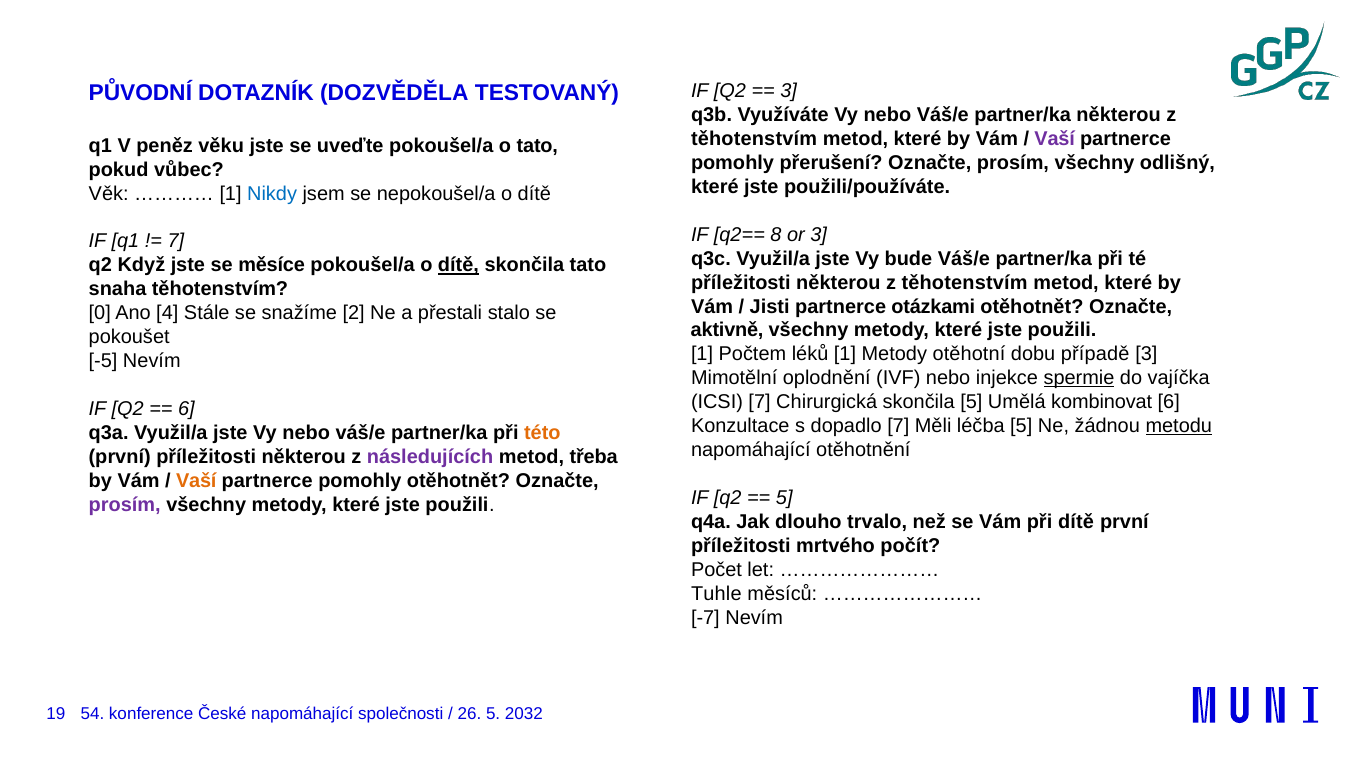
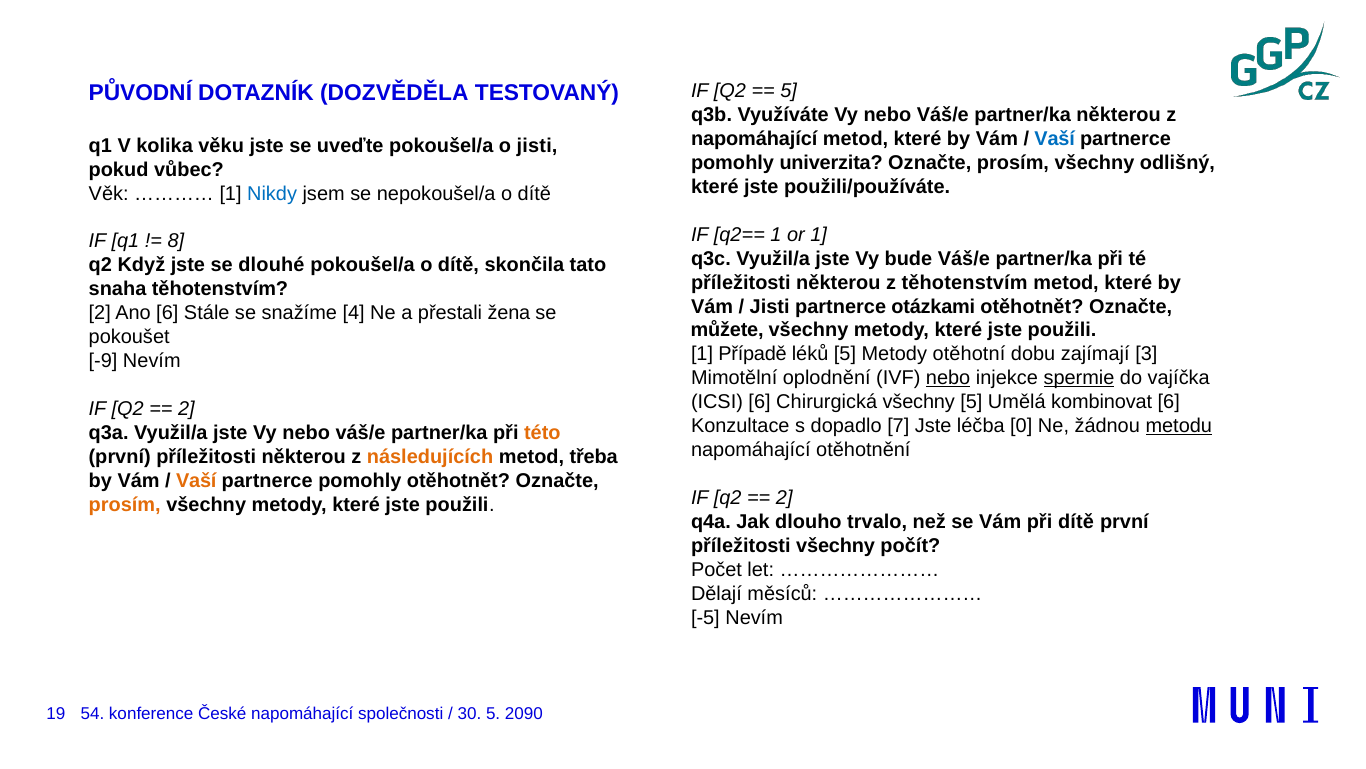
3: 3 -> 5 (789, 91)
těhotenstvím: těhotenstvím -> napomáhající (754, 139)
Vaší colour: purple -> blue (1055, 139)
peněz: peněz -> kolika (165, 146)
o tato: tato -> jisti (537, 146)
přerušení: přerušení -> univerzita (831, 163)
q2== 8: 8 -> 1 (776, 234)
or 3: 3 -> 1 (819, 234)
7: 7 -> 8 (176, 241)
měsíce: měsíce -> dlouhé (271, 265)
dítě underline: present -> none (458, 265)
0: 0 -> 2 (100, 313)
Ano 4: 4 -> 6 (167, 313)
2: 2 -> 4 (354, 313)
stalo: stalo -> žena (509, 313)
aktivně: aktivně -> můžete (727, 330)
Počtem: Počtem -> Případě (753, 354)
léků 1: 1 -> 5 (845, 354)
případě: případě -> zajímají (1095, 354)
-5: -5 -> -9 (103, 361)
nebo underline: none -> present (948, 378)
ICSI 7: 7 -> 6 (760, 402)
Chirurgická skončila: skončila -> všechny (919, 402)
6: 6 -> 2 (186, 409)
7 Měli: Měli -> Jste (933, 426)
léčba 5: 5 -> 0 (1021, 426)
následujících colour: purple -> orange (430, 456)
5: 5 -> 2 (784, 498)
prosím colour: purple -> orange (125, 504)
příležitosti mrtvého: mrtvého -> všechny (836, 545)
Tuhle: Tuhle -> Dělají (716, 593)
-7: -7 -> -5 (705, 617)
26: 26 -> 30 (469, 713)
2032: 2032 -> 2090 (524, 713)
